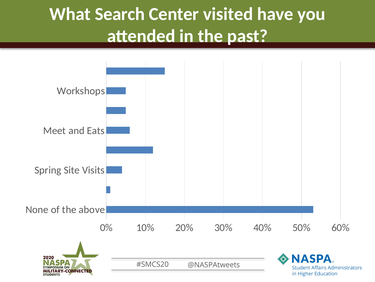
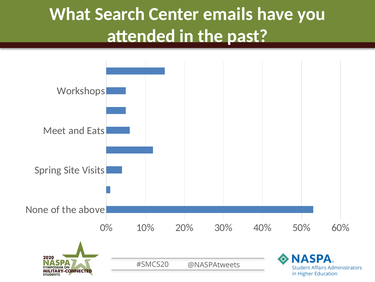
visited: visited -> emails (228, 14)
